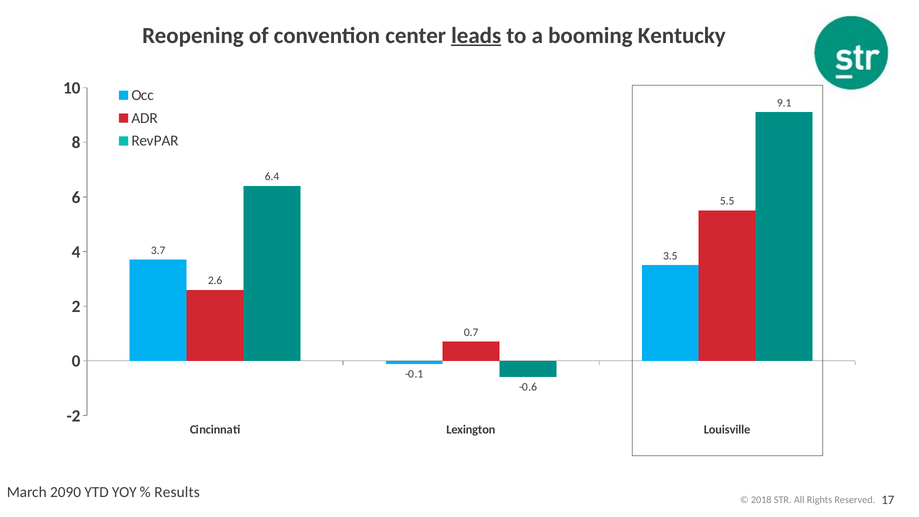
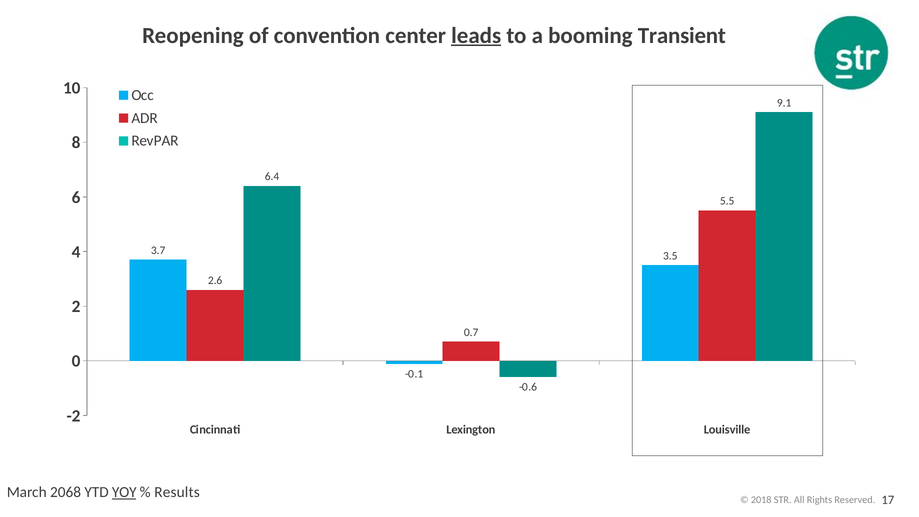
Kentucky: Kentucky -> Transient (682, 35)
2090: 2090 -> 2068 (66, 492)
YOY underline: none -> present (124, 492)
